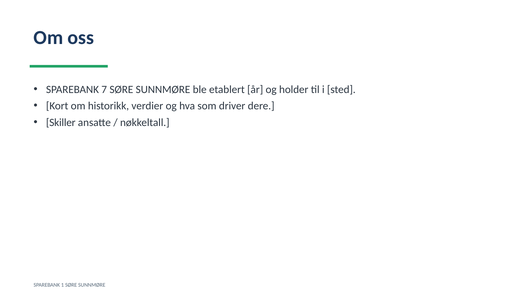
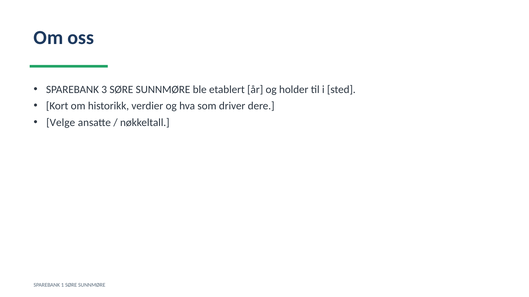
7: 7 -> 3 (104, 90)
Skiller: Skiller -> Velge (61, 123)
